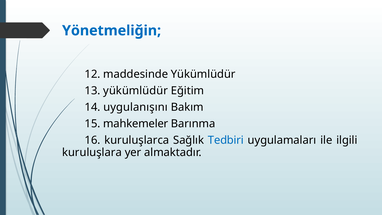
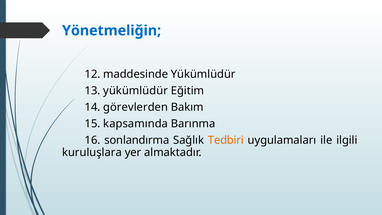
uygulanışını: uygulanışını -> görevlerden (136, 107)
mahkemeler: mahkemeler -> kapsamında (136, 124)
kuruluşlarca: kuruluşlarca -> sonlandırma (137, 140)
Tedbiri colour: blue -> orange (226, 140)
